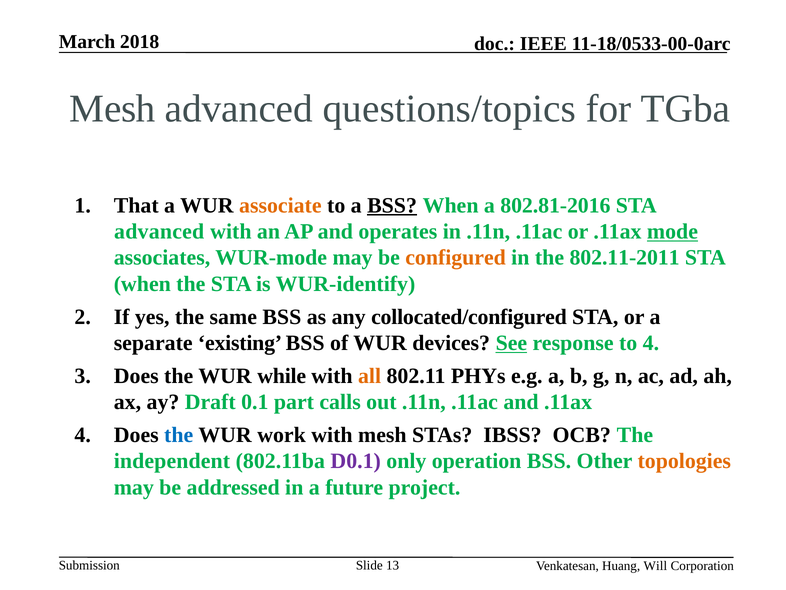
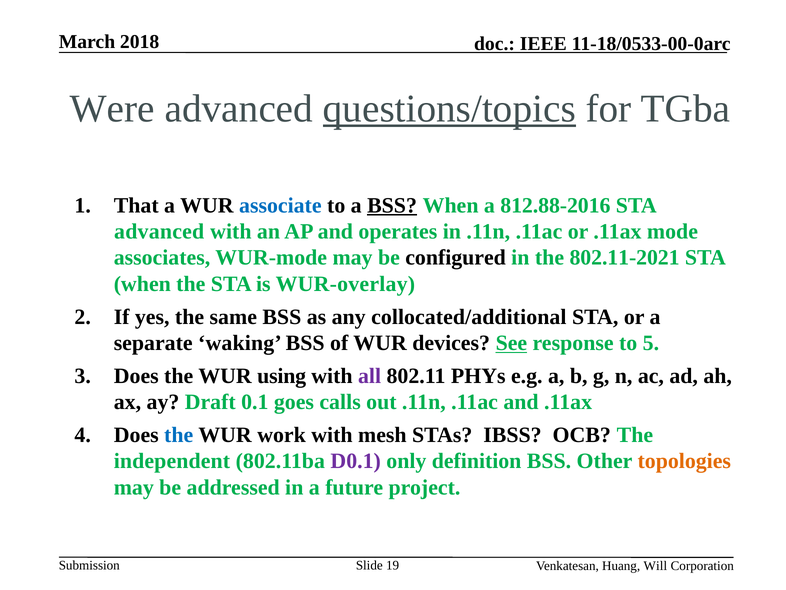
Mesh: Mesh -> Were (112, 109)
questions/topics underline: none -> present (449, 109)
associate colour: orange -> blue (280, 205)
802.81-2016: 802.81-2016 -> 812.88-2016 (555, 205)
mode underline: present -> none (672, 231)
configured colour: orange -> black (456, 258)
802.11-2011: 802.11-2011 -> 802.11-2021 (625, 258)
WUR-identify: WUR-identify -> WUR-overlay (345, 284)
collocated/configured: collocated/configured -> collocated/additional (469, 317)
existing: existing -> waking (240, 343)
to 4: 4 -> 5 (651, 343)
while: while -> using (282, 376)
all colour: orange -> purple (370, 376)
part: part -> goes (294, 402)
operation: operation -> definition (477, 461)
13: 13 -> 19 (393, 565)
